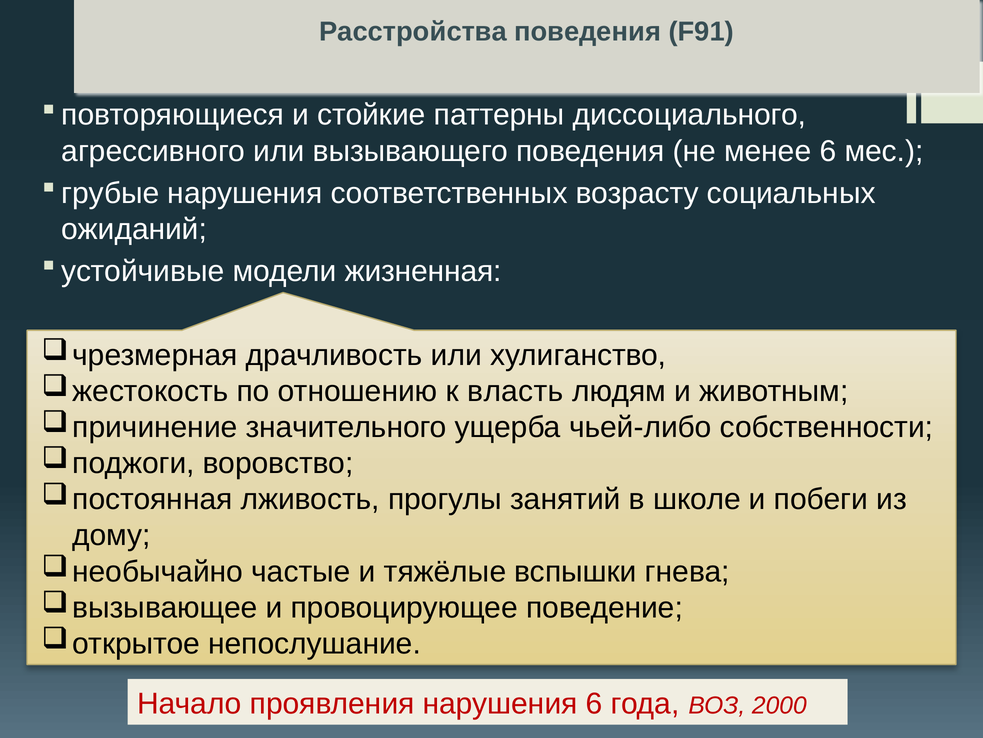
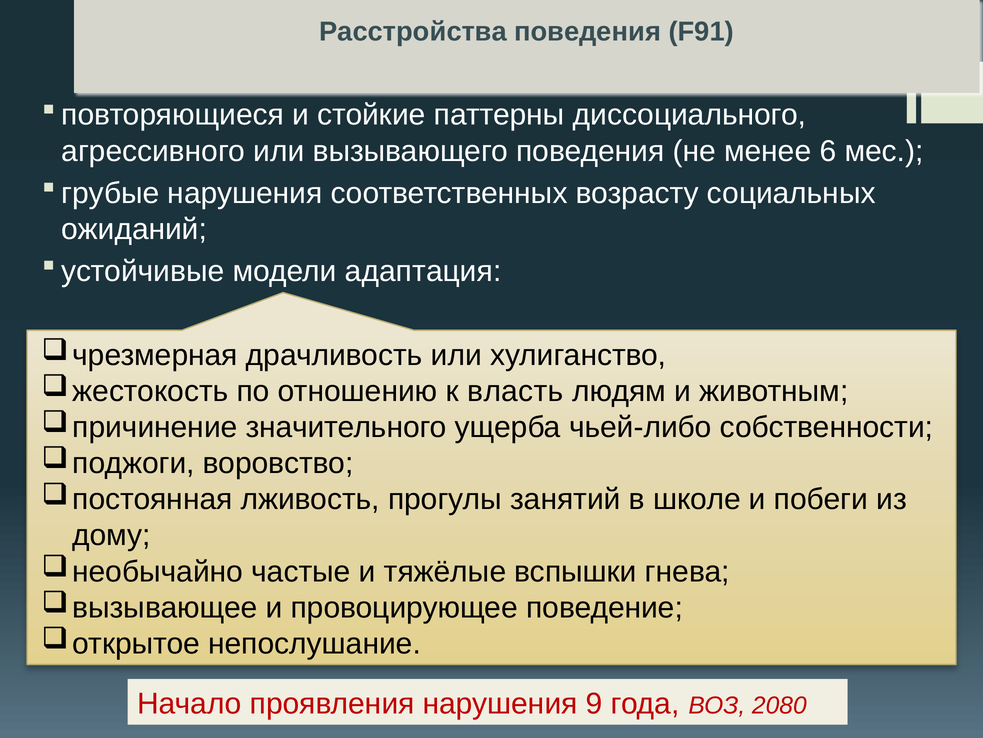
жизненная: жизненная -> адаптация (423, 271)
нарушения 6: 6 -> 9 (594, 703)
2000: 2000 -> 2080 (779, 705)
